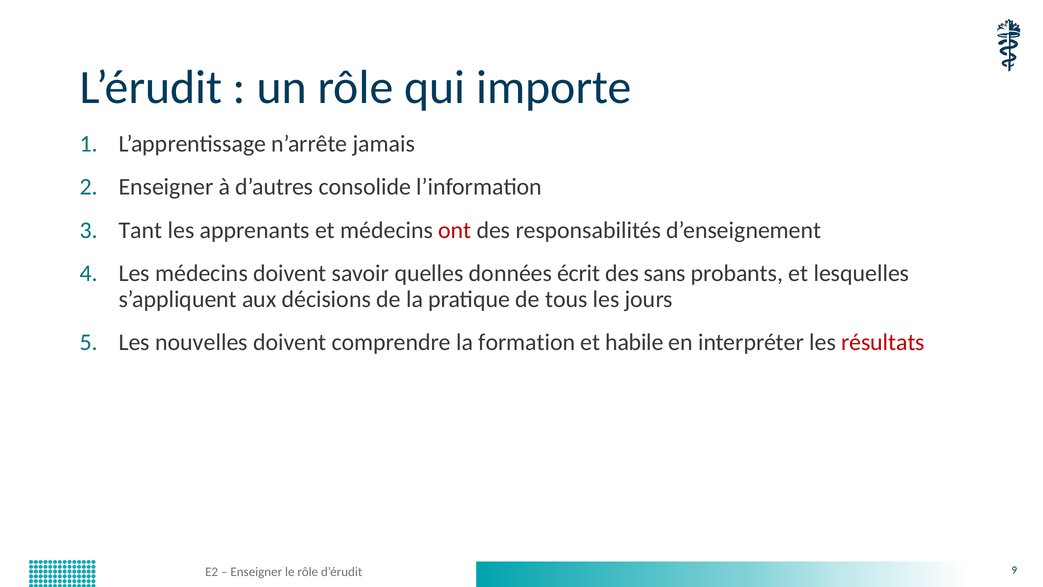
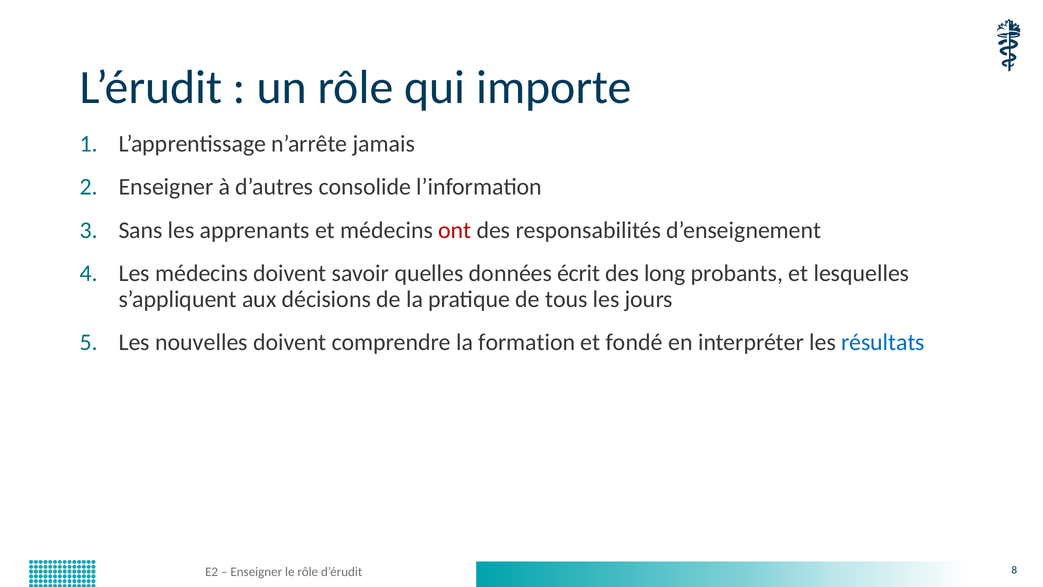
Tant: Tant -> Sans (141, 230)
sans: sans -> long (665, 273)
habile: habile -> fondé (634, 342)
résultats colour: red -> blue (883, 342)
9: 9 -> 8 (1014, 570)
